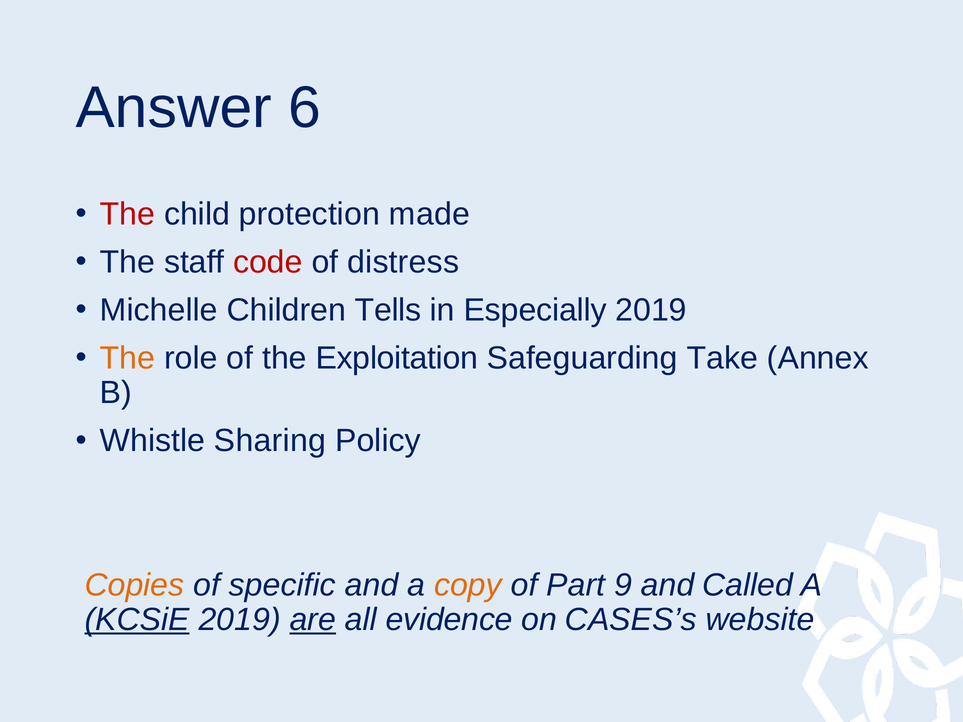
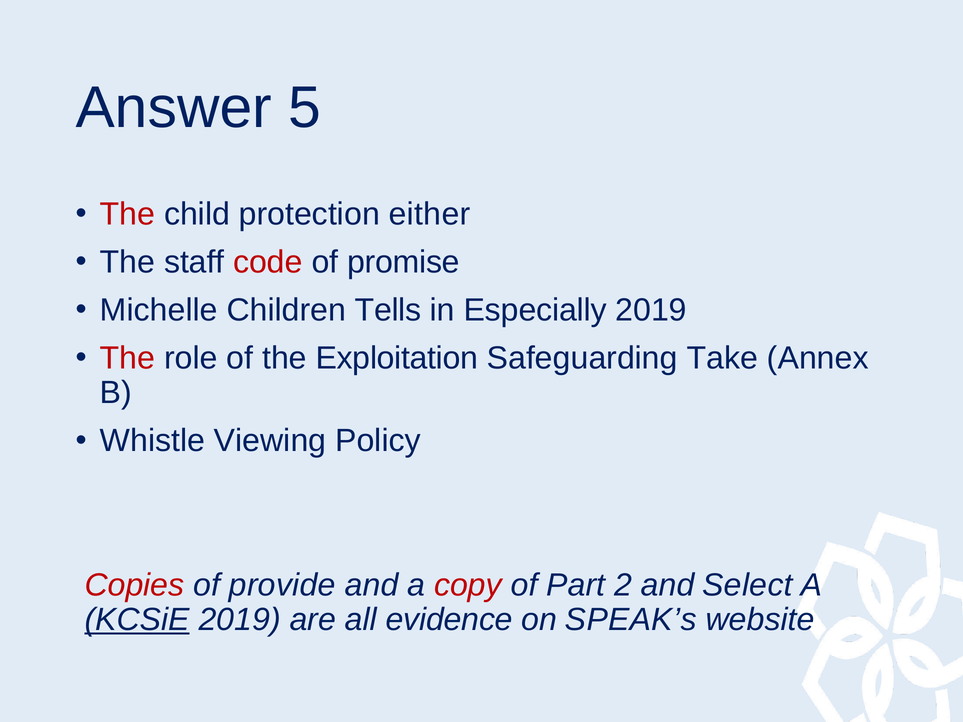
6: 6 -> 5 (304, 108)
made: made -> either (430, 214)
distress: distress -> promise (403, 262)
The colour: orange -> red (128, 358)
Sharing: Sharing -> Viewing (270, 441)
Copies colour: orange -> red (134, 585)
specific: specific -> provide (282, 585)
copy colour: orange -> red (468, 585)
9: 9 -> 2 (623, 585)
Called: Called -> Select (748, 585)
are underline: present -> none (313, 620)
CASES’s: CASES’s -> SPEAK’s (631, 620)
